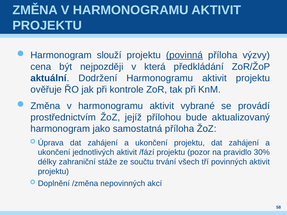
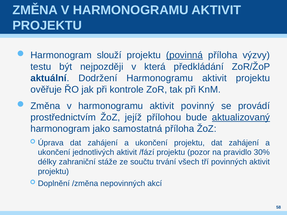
cena: cena -> testu (41, 67)
vybrané: vybrané -> povinný (198, 106)
aktualizovaný underline: none -> present (241, 117)
